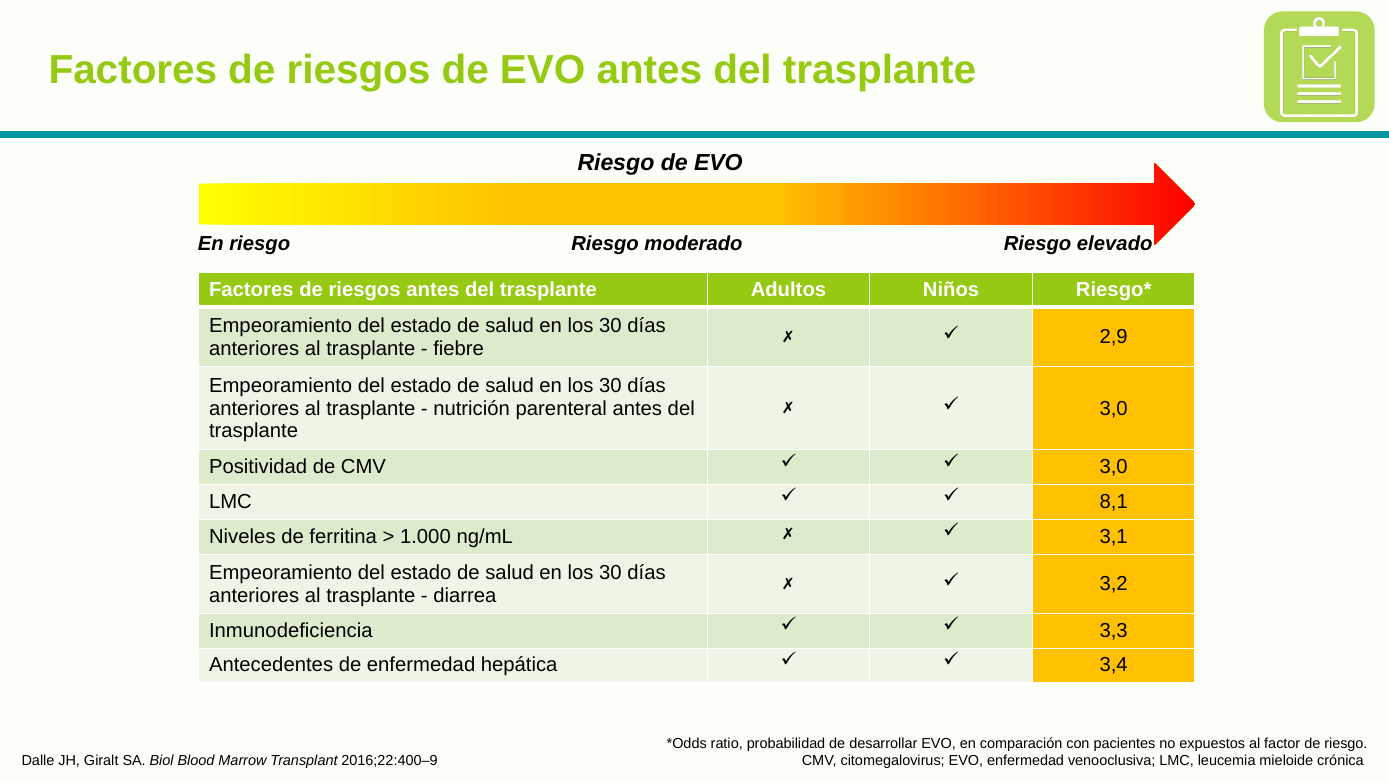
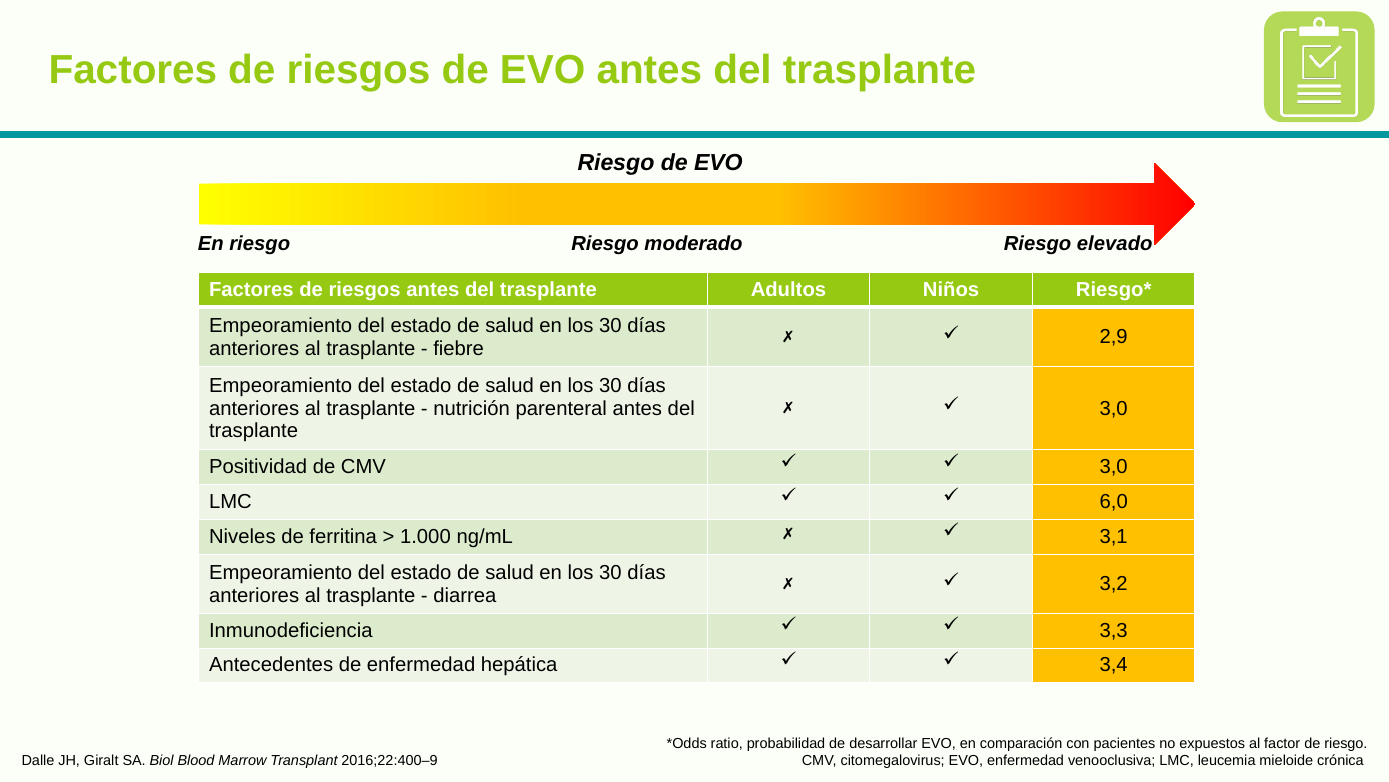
8,1: 8,1 -> 6,0 (1114, 501)
